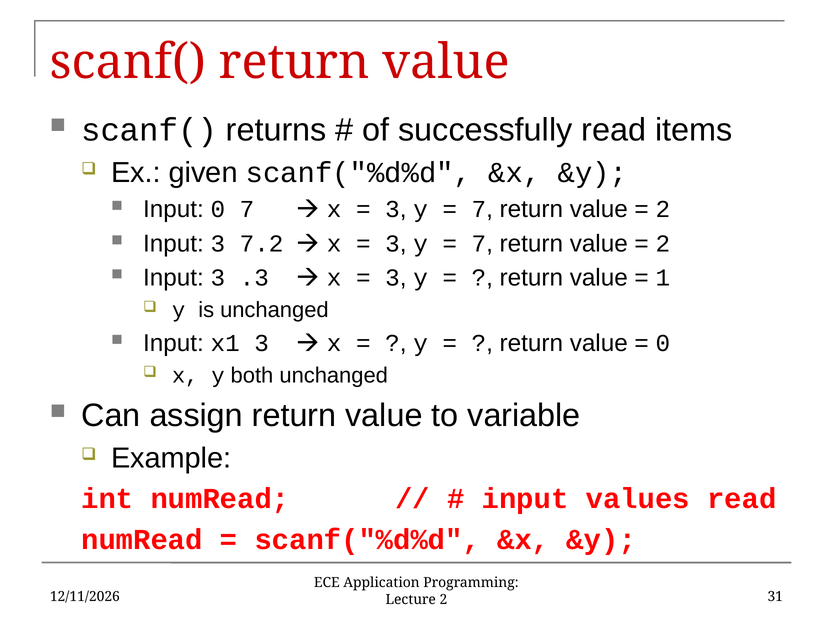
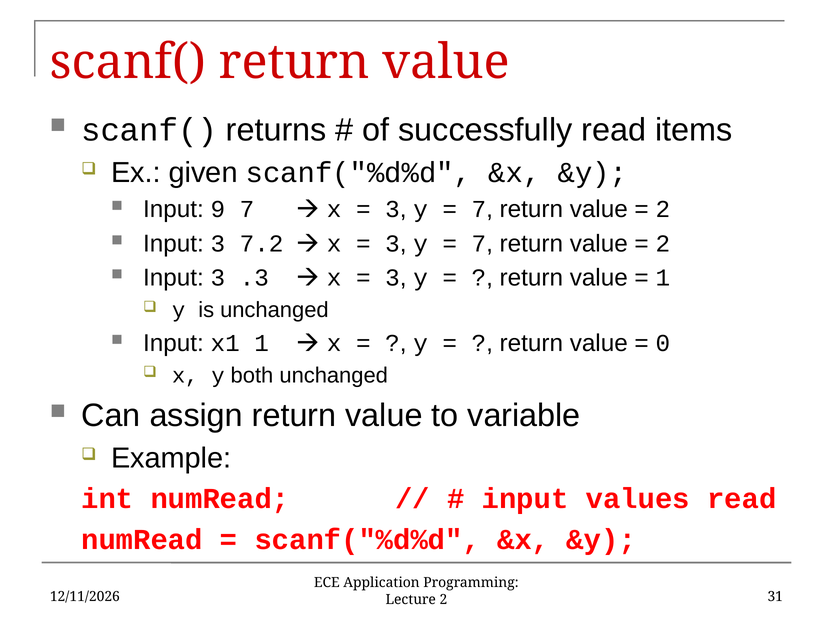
Input 0: 0 -> 9 (218, 209)
x1 3: 3 -> 1 (262, 343)
